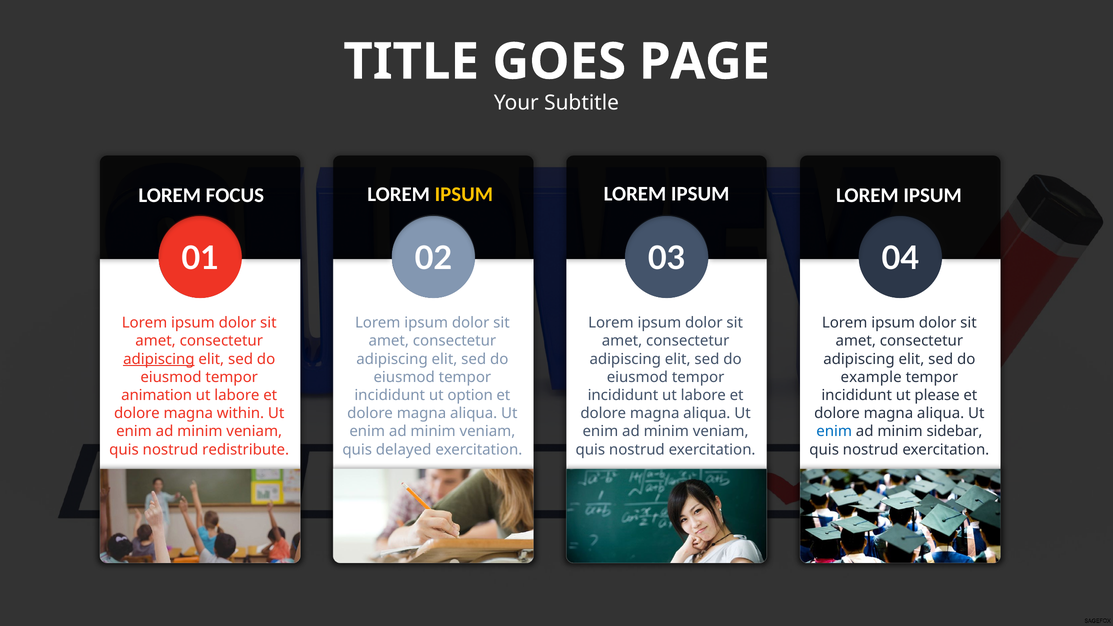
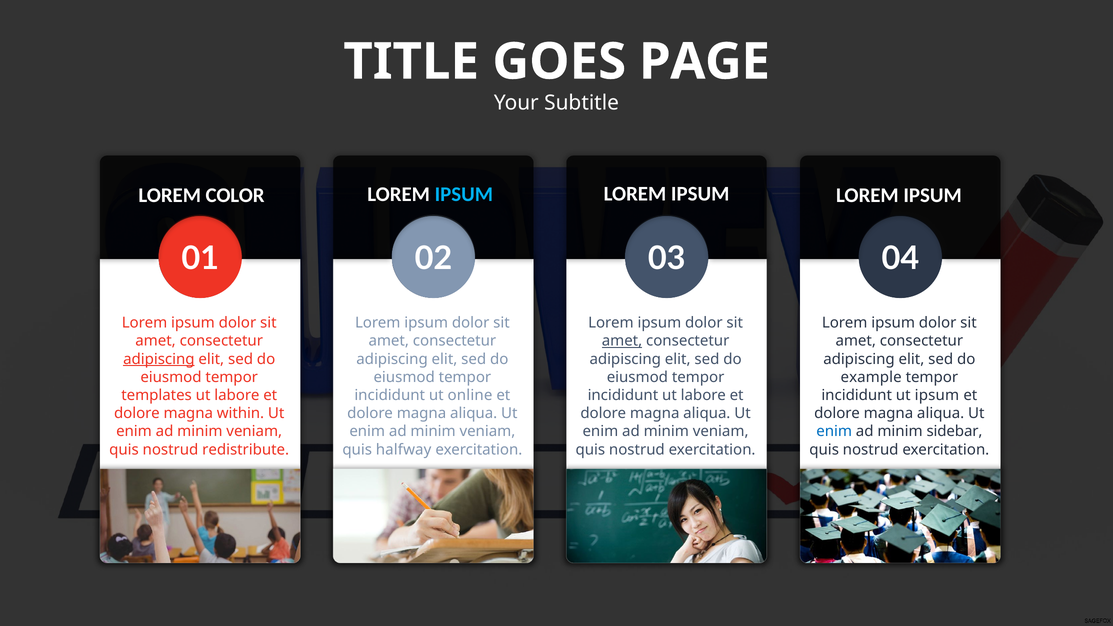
IPSUM colour: yellow -> light blue (464, 194)
FOCUS: FOCUS -> COLOR (235, 196)
amet underline: none -> present (622, 341)
animation: animation -> templates (157, 395)
option: option -> online (470, 395)
ut please: please -> ipsum (937, 395)
delayed: delayed -> halfway (404, 450)
